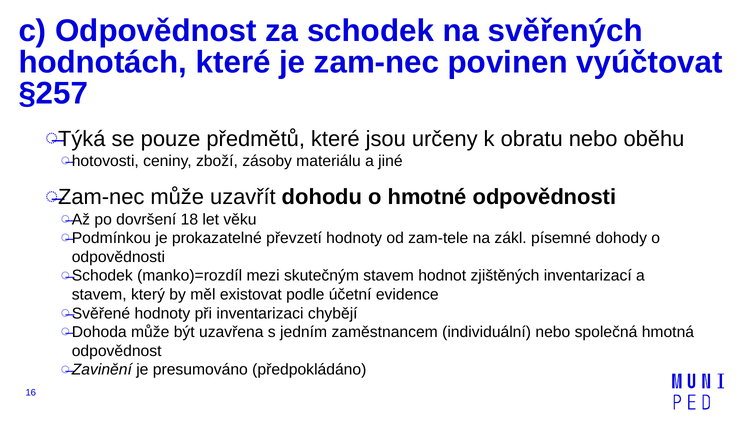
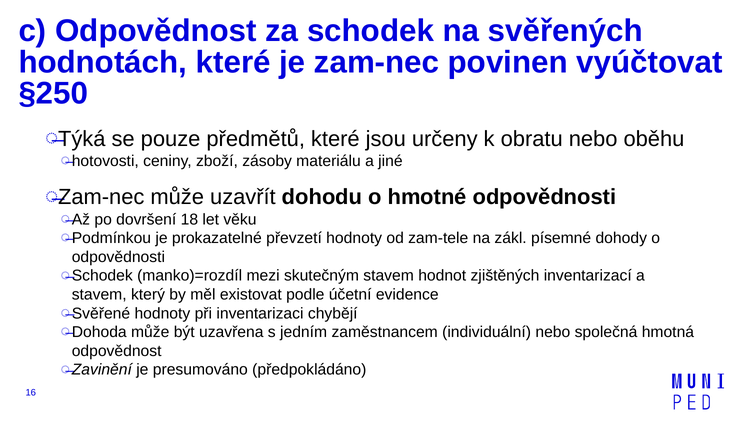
§257: §257 -> §250 (53, 94)
